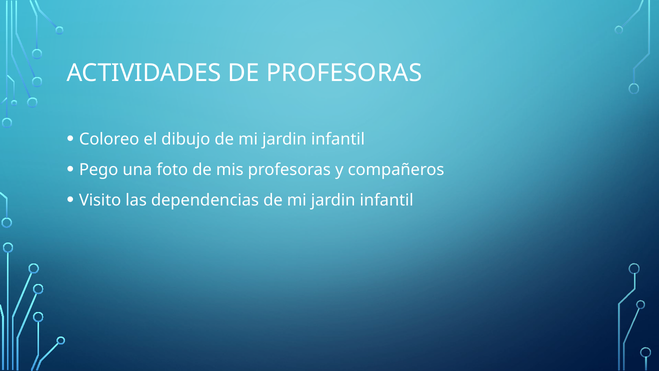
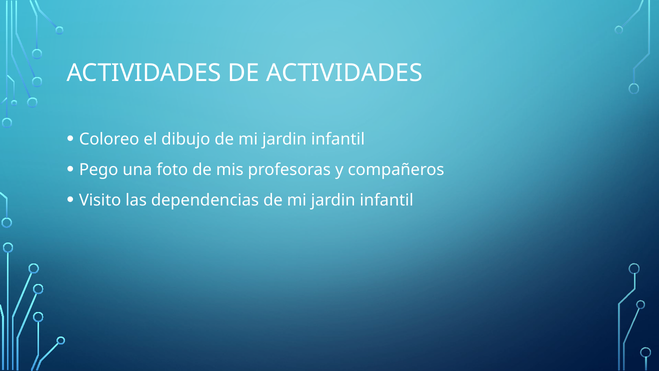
DE PROFESORAS: PROFESORAS -> ACTIVIDADES (344, 73)
